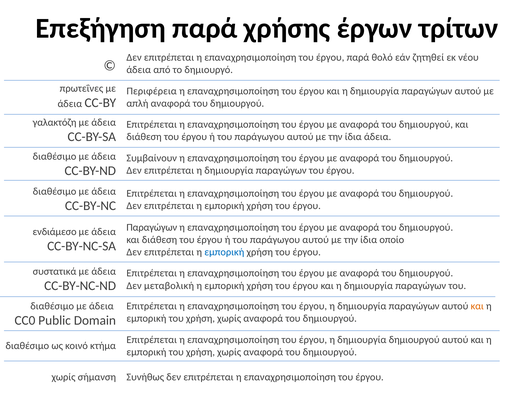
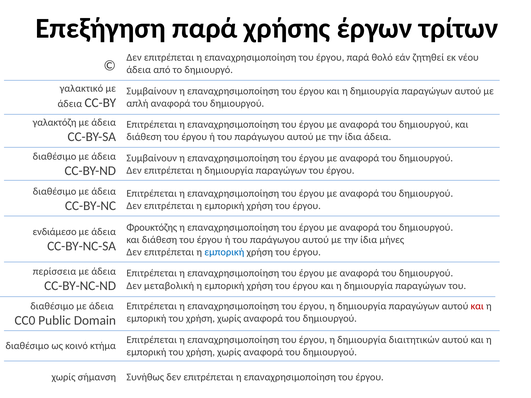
πρωτεΐνες: πρωτεΐνες -> γαλακτικό (81, 89)
Περιφέρεια: Περιφέρεια -> Συμβαίνουν (152, 91)
Παραγώγων: Παραγώγων -> Φρουκτόζης (152, 227)
οποίο: οποίο -> μήνες (392, 240)
συστατικά: συστατικά -> περίσσεια (55, 272)
και colour: orange -> red (477, 306)
δημιουργία δημιουργού: δημιουργού -> διαιτητικών (414, 340)
